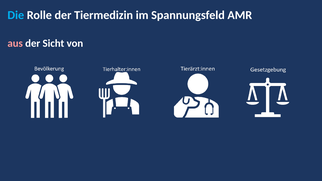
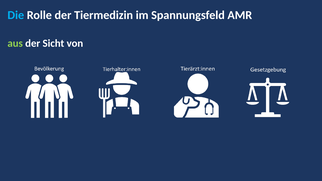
aus colour: pink -> light green (15, 43)
